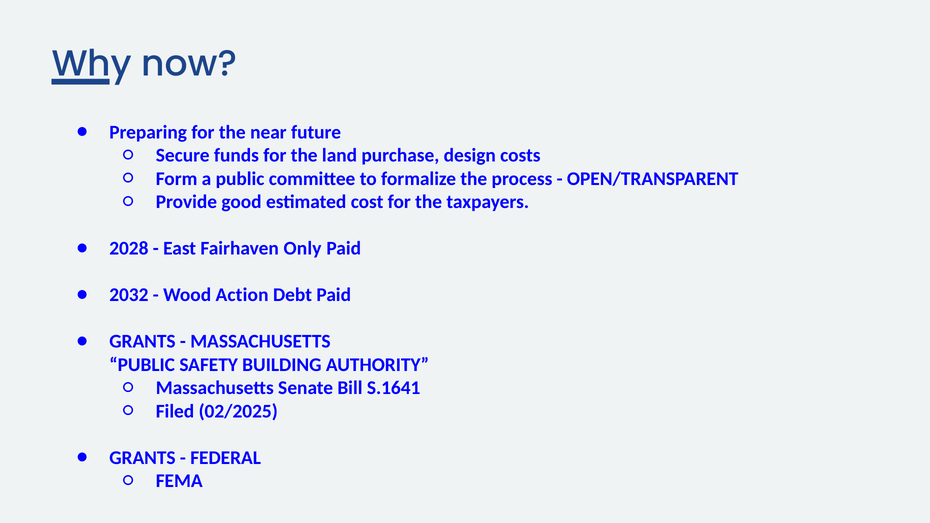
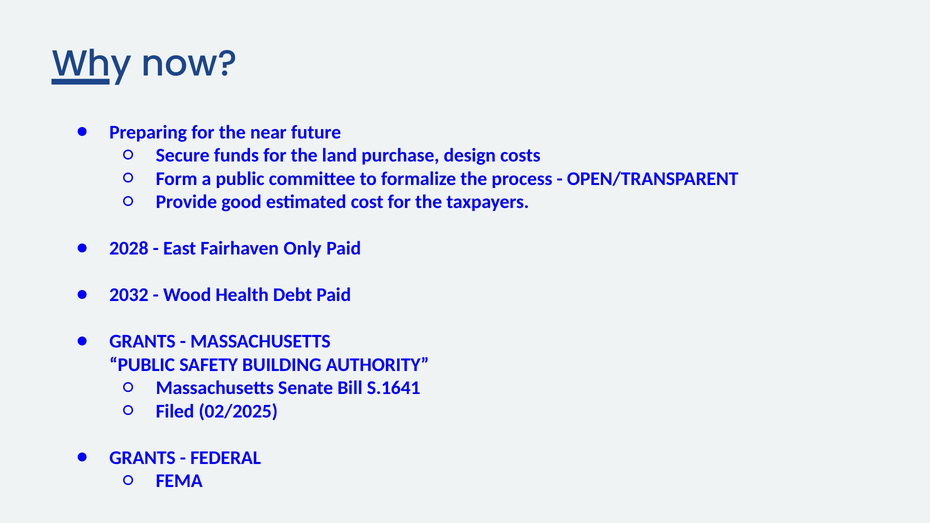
Action: Action -> Health (242, 295)
